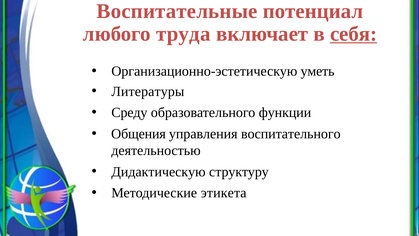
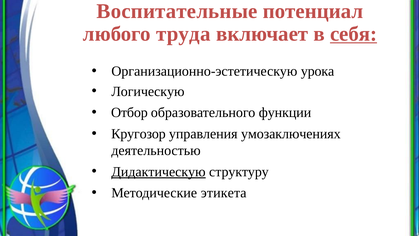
уметь: уметь -> урока (318, 71)
Литературы: Литературы -> Логическую (148, 91)
Среду: Среду -> Отбор (129, 112)
Общения: Общения -> Кругозор (138, 134)
воспитательного: воспитательного -> умозаключениях (291, 134)
Дидактическую underline: none -> present (158, 172)
